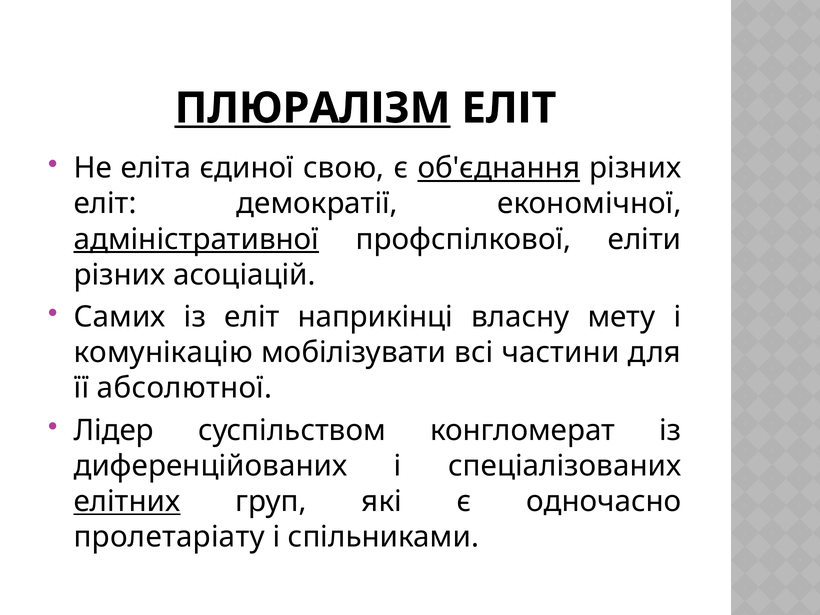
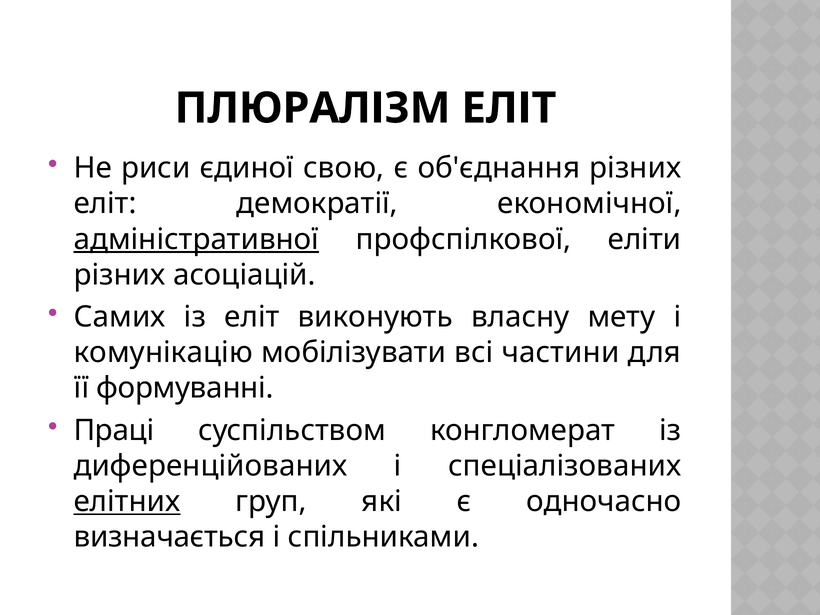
ПЛЮРАЛІЗМ underline: present -> none (313, 108)
еліта: еліта -> риси (156, 168)
об'єднання underline: present -> none (499, 168)
наприкінці: наприкінці -> виконують (375, 317)
абсолютної: абсолютної -> формуванні (185, 388)
Лідер: Лідер -> Праці (114, 430)
пролетаріату: пролетаріату -> визначається (169, 537)
